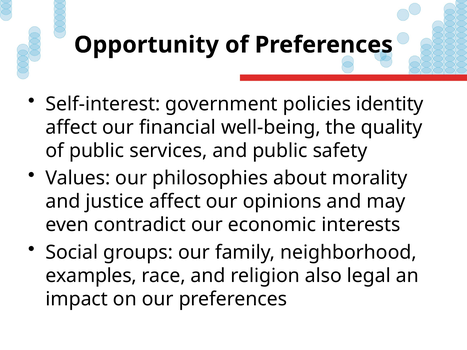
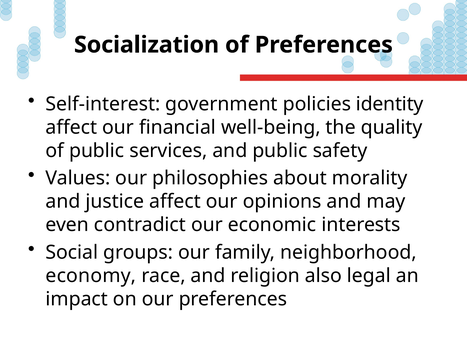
Opportunity: Opportunity -> Socialization (147, 45)
examples: examples -> economy (91, 276)
